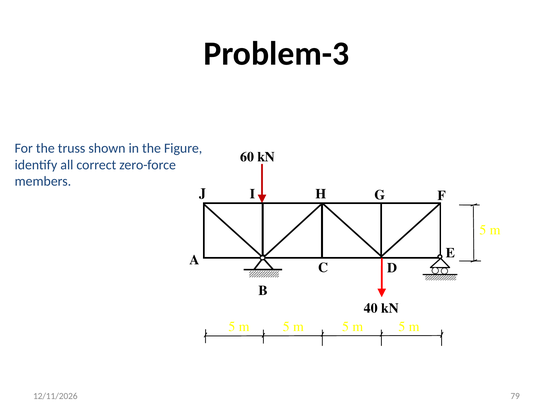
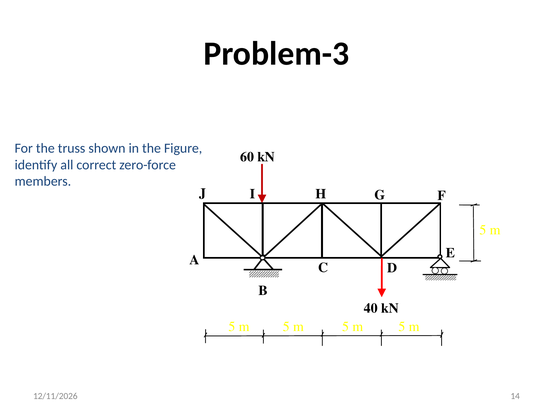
79: 79 -> 14 (515, 396)
